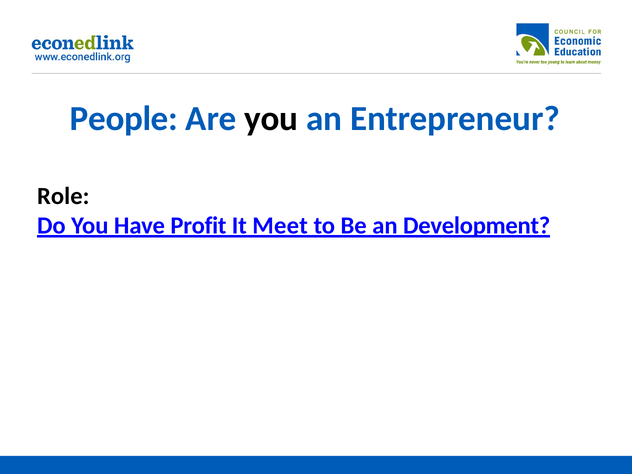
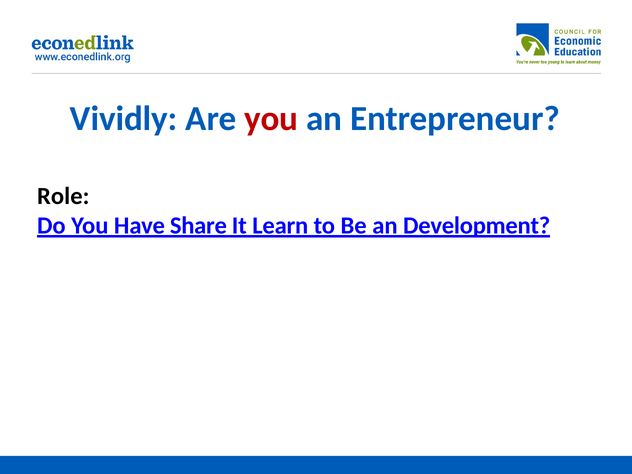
People: People -> Vividly (124, 119)
you colour: black -> red (271, 119)
Profit: Profit -> Share (198, 226)
Meet: Meet -> Learn (280, 226)
